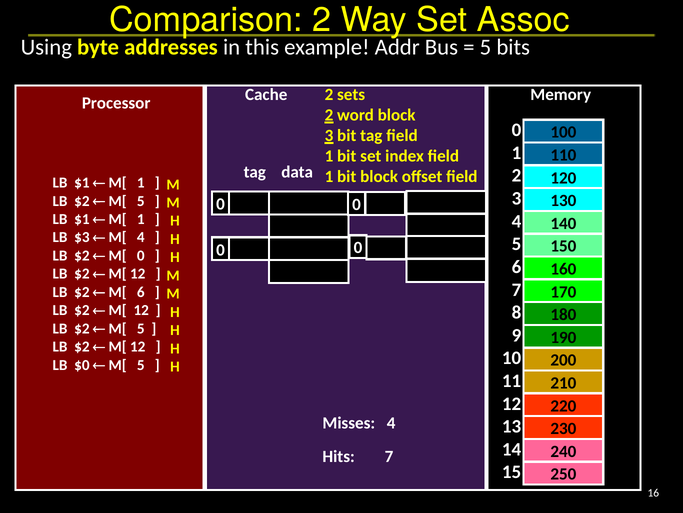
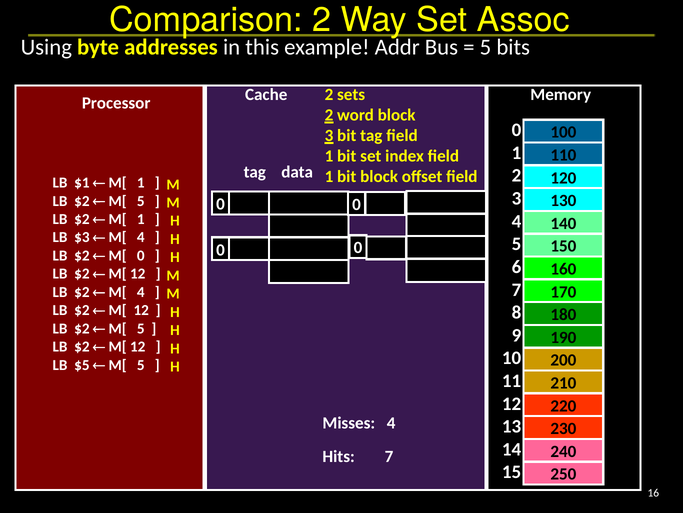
$1: $1 -> $2 (82, 219)
6: 6 -> 4 (141, 292)
$0: $0 -> $5 (82, 365)
